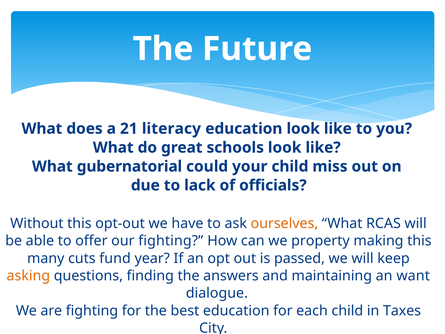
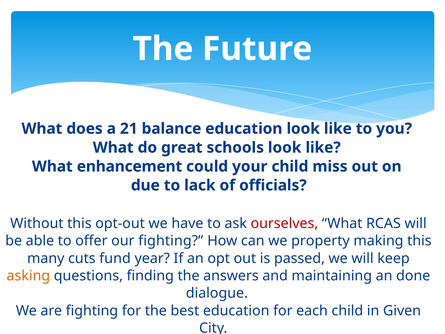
literacy: literacy -> balance (171, 129)
gubernatorial: gubernatorial -> enhancement (129, 166)
ourselves colour: orange -> red (284, 223)
want: want -> done (413, 276)
Taxes: Taxes -> Given (402, 311)
